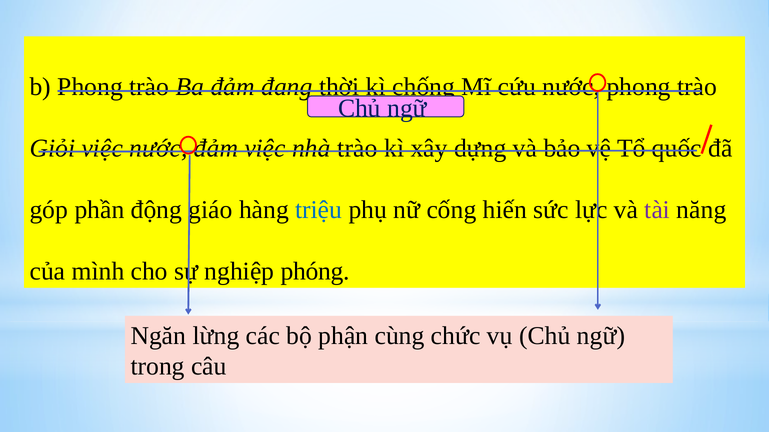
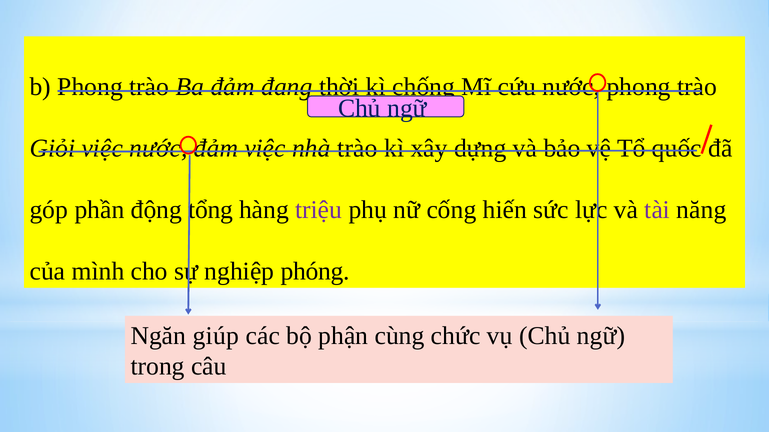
giáo: giáo -> tổng (211, 210)
triệu colour: blue -> purple (319, 210)
lừng: lừng -> giúp (216, 336)
